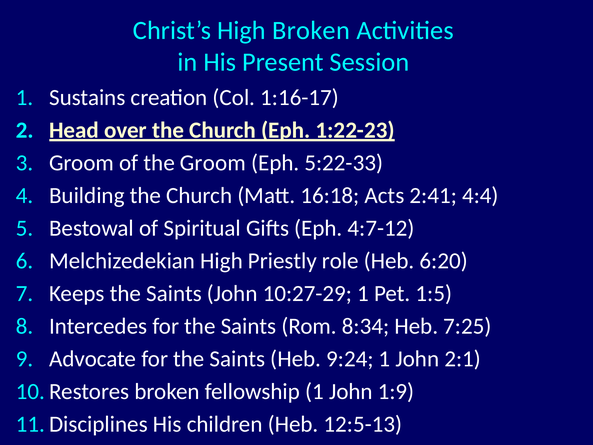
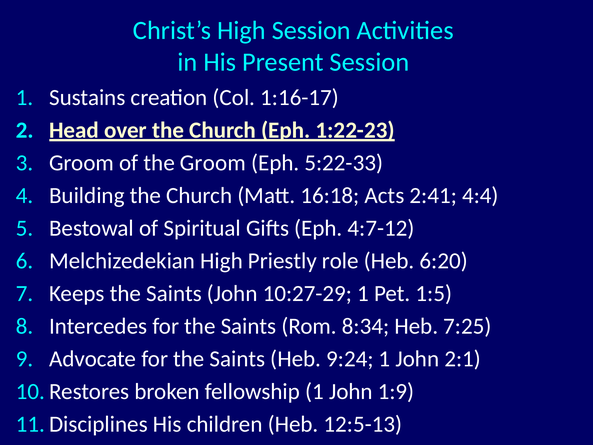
High Broken: Broken -> Session (311, 30)
